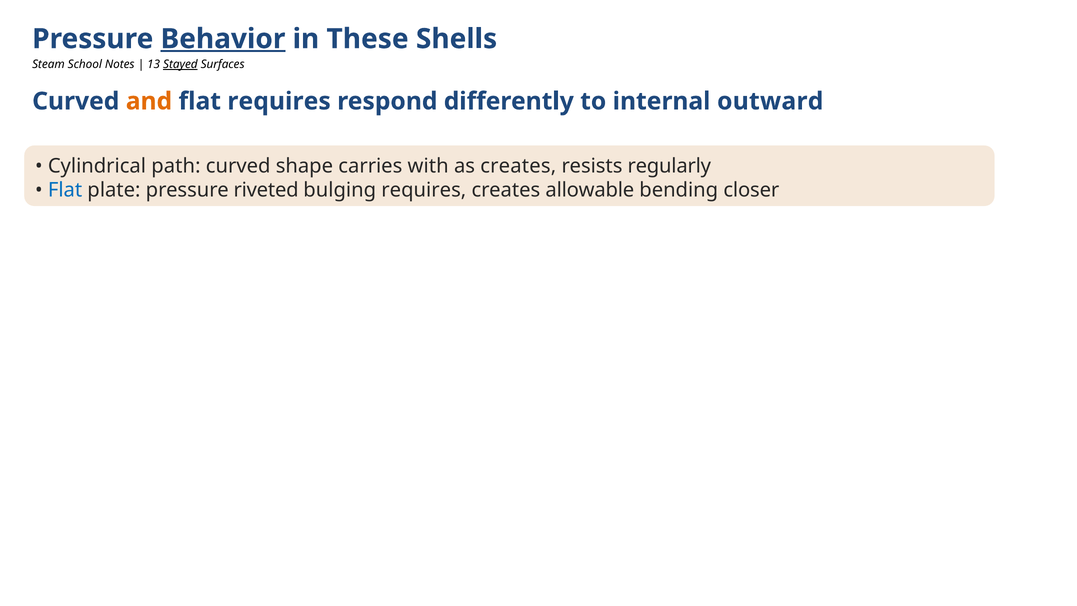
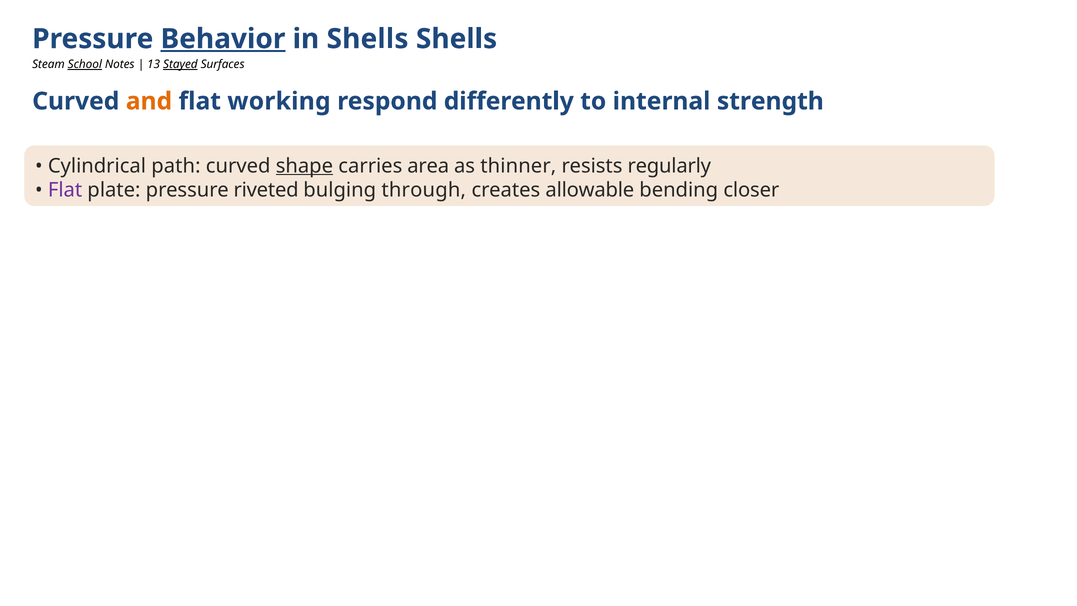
in These: These -> Shells (368, 39)
School underline: none -> present (85, 64)
flat requires: requires -> working (279, 101)
outward: outward -> strength (770, 101)
shape underline: none -> present (304, 166)
with: with -> area (428, 166)
as creates: creates -> thinner (518, 166)
Flat colour: blue -> purple (65, 190)
bulging requires: requires -> through (424, 190)
